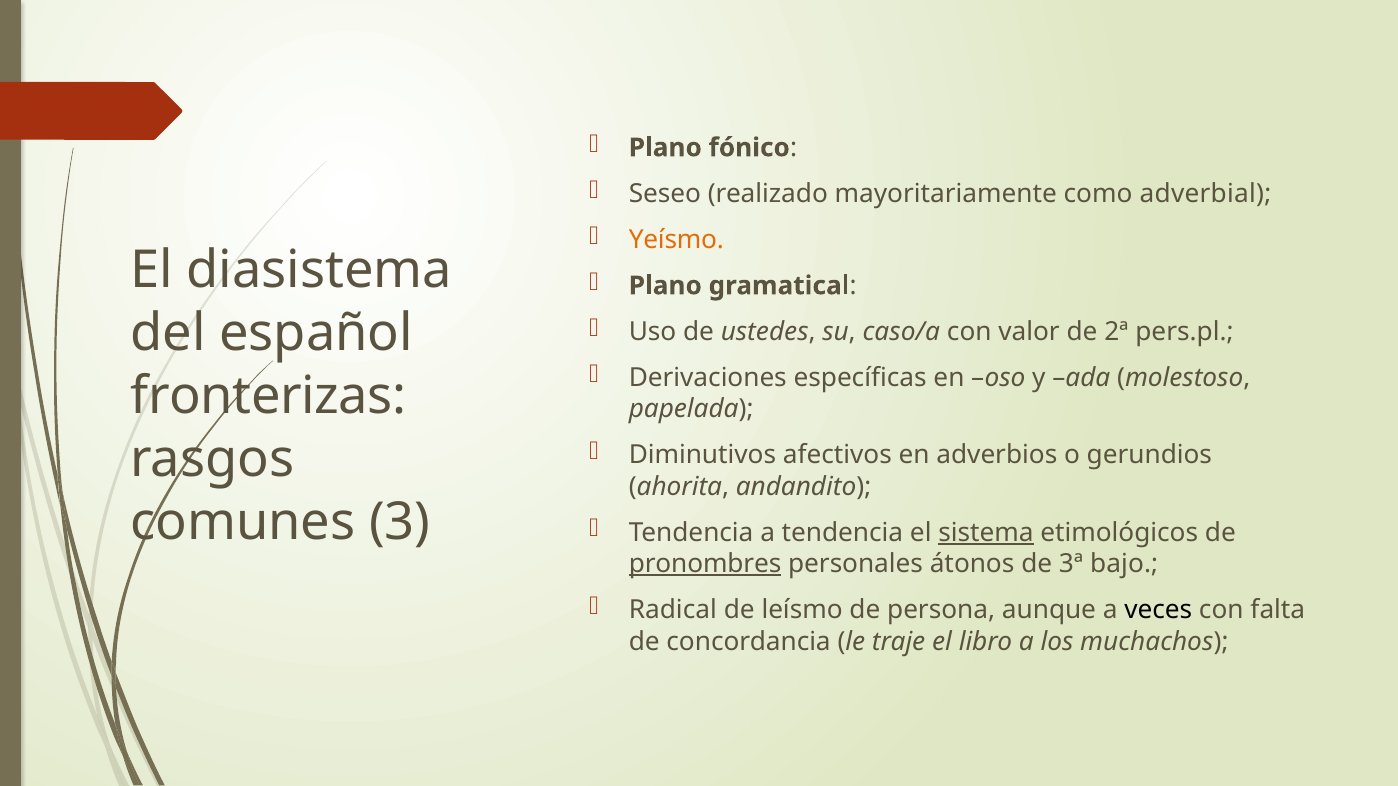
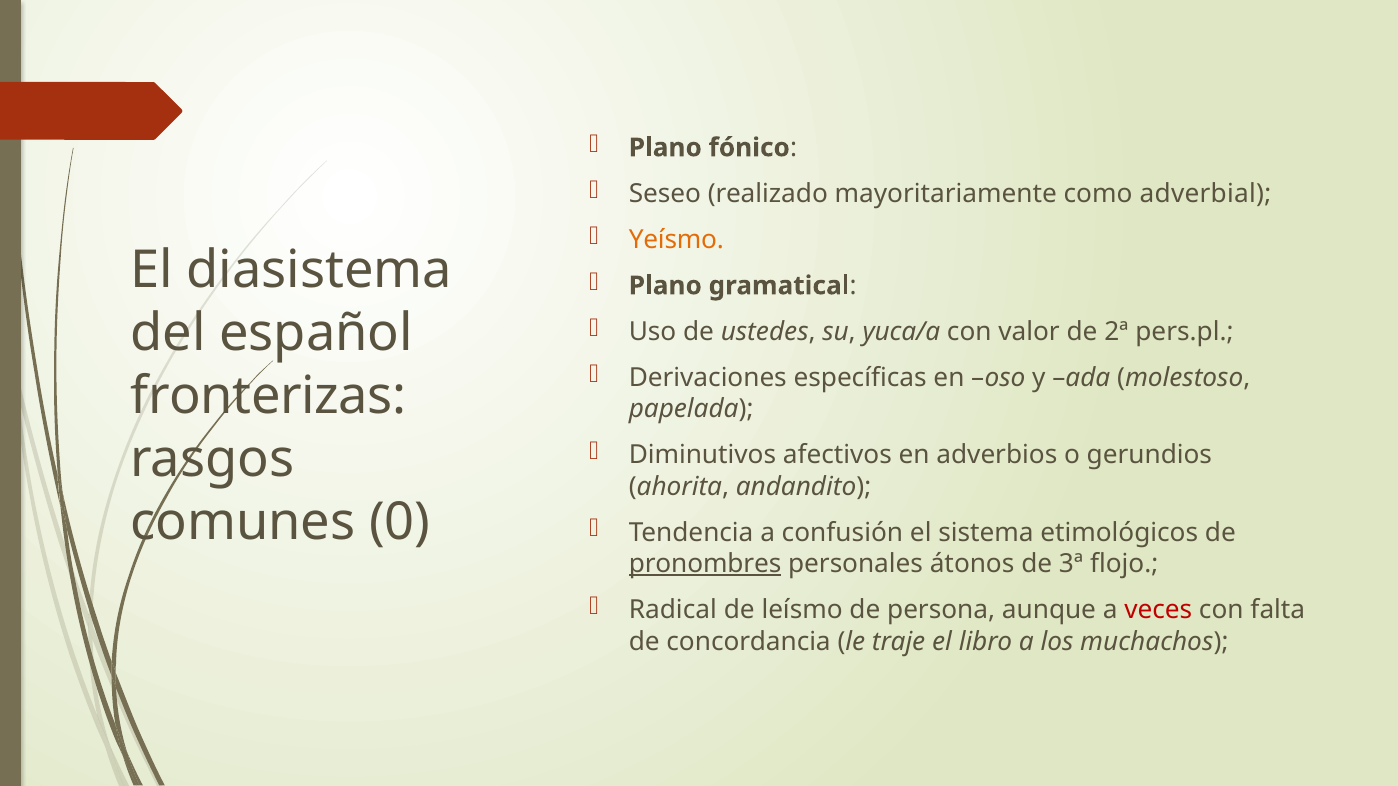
caso/a: caso/a -> yuca/a (901, 332)
3: 3 -> 0 (400, 522)
a tendencia: tendencia -> confusión (842, 533)
sistema underline: present -> none (986, 533)
bajo: bajo -> flojo (1124, 564)
veces colour: black -> red (1158, 610)
